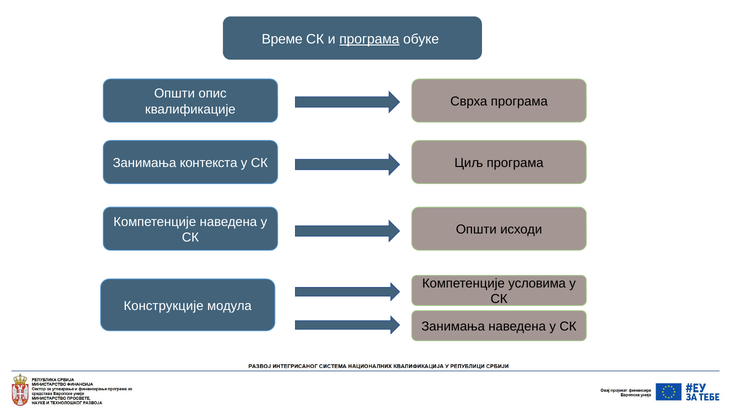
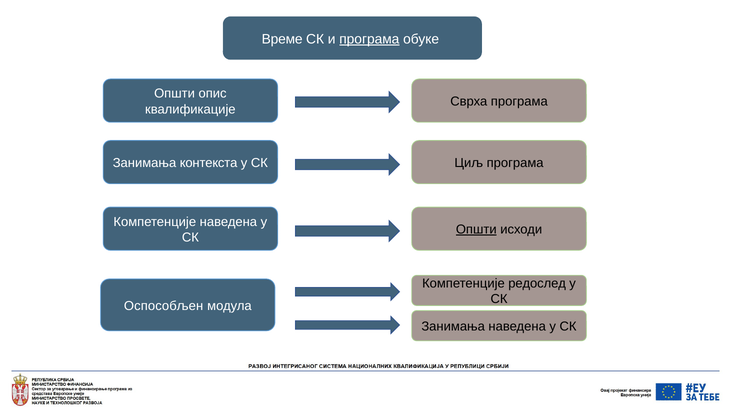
Општи underline: none -> present (476, 230)
условима: условима -> редослед (537, 284)
Конструкције: Конструкције -> Оспособљен (164, 306)
